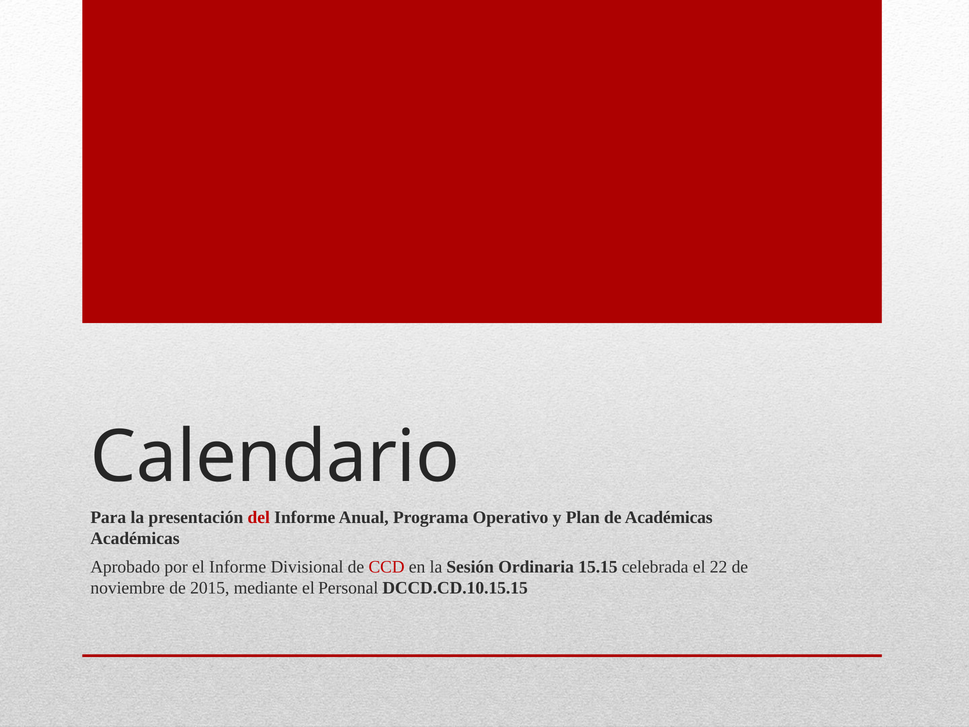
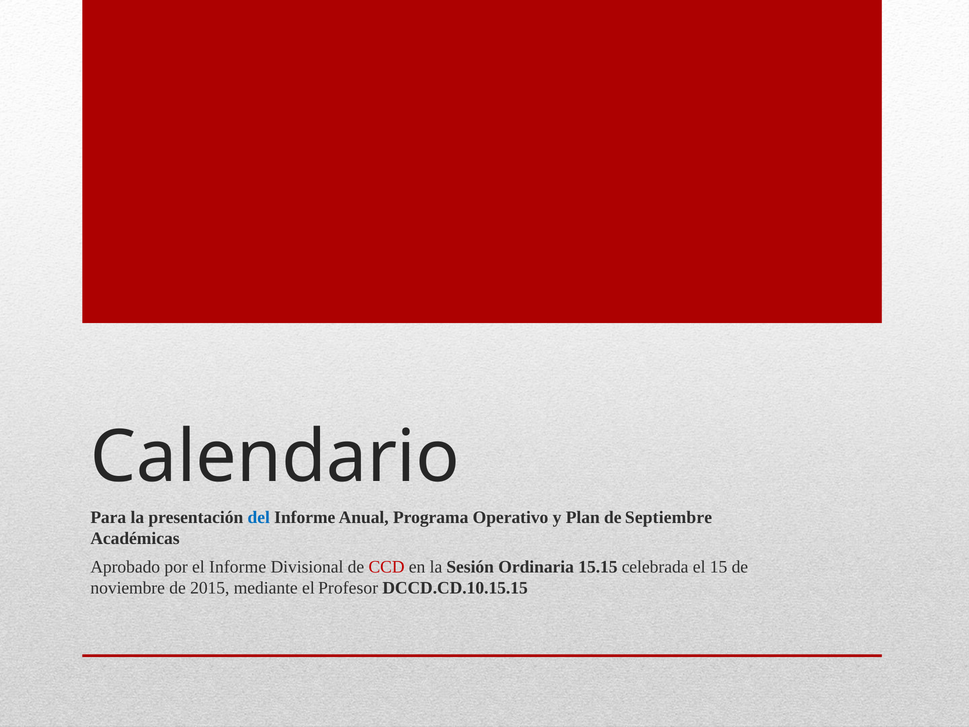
del colour: red -> blue (259, 517)
de Académicas: Académicas -> Septiembre (669, 517)
22: 22 -> 15 (719, 567)
Personal: Personal -> Profesor (348, 588)
